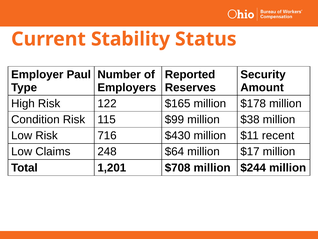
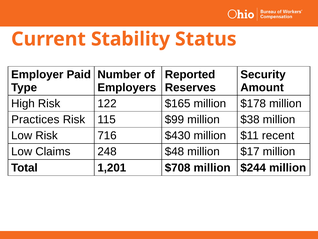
Paul: Paul -> Paid (79, 74)
Condition: Condition -> Practices (35, 119)
$64: $64 -> $48 (174, 151)
